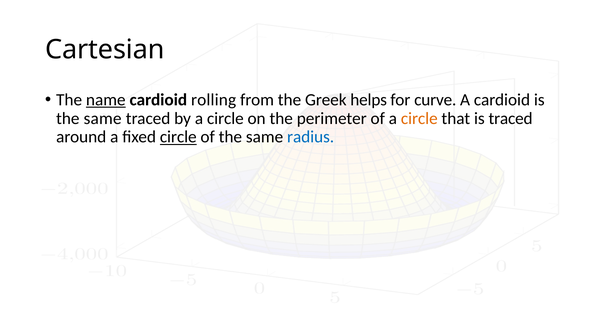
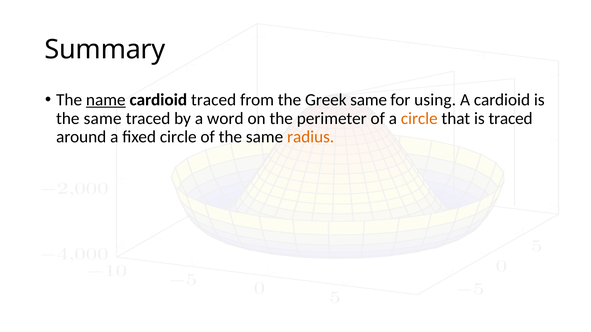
Cartesian: Cartesian -> Summary (105, 50)
cardioid rolling: rolling -> traced (214, 100)
Greek helps: helps -> same (369, 100)
curve: curve -> using (435, 100)
by a circle: circle -> word (225, 119)
circle underline: present -> none (178, 137)
radius colour: blue -> orange (311, 137)
